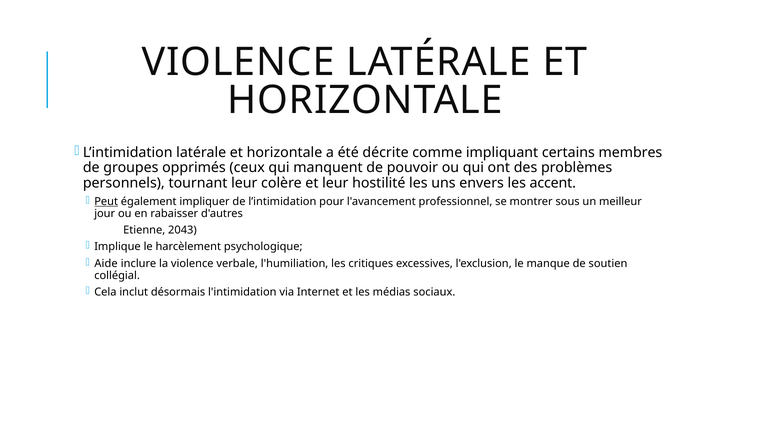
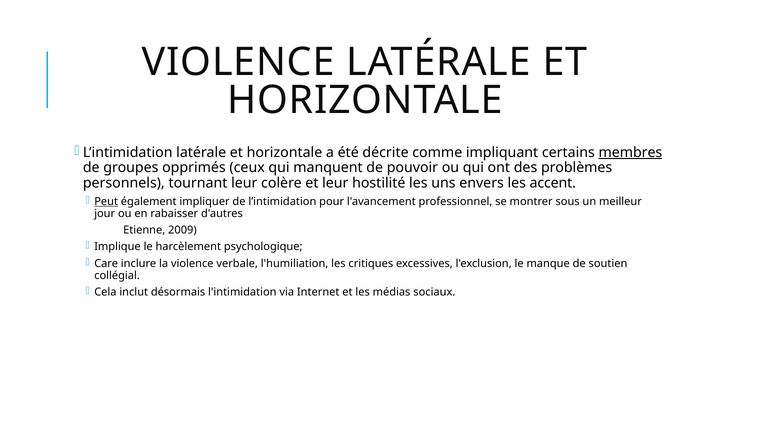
membres underline: none -> present (630, 152)
2043: 2043 -> 2009 (182, 230)
Aide: Aide -> Care (106, 263)
